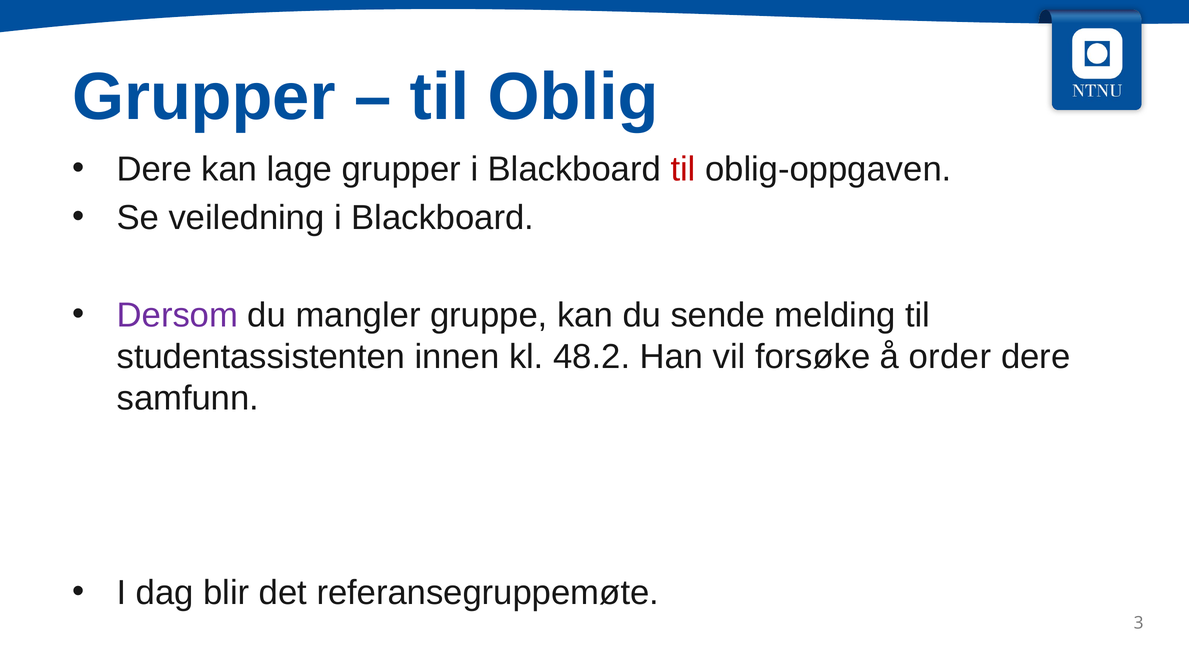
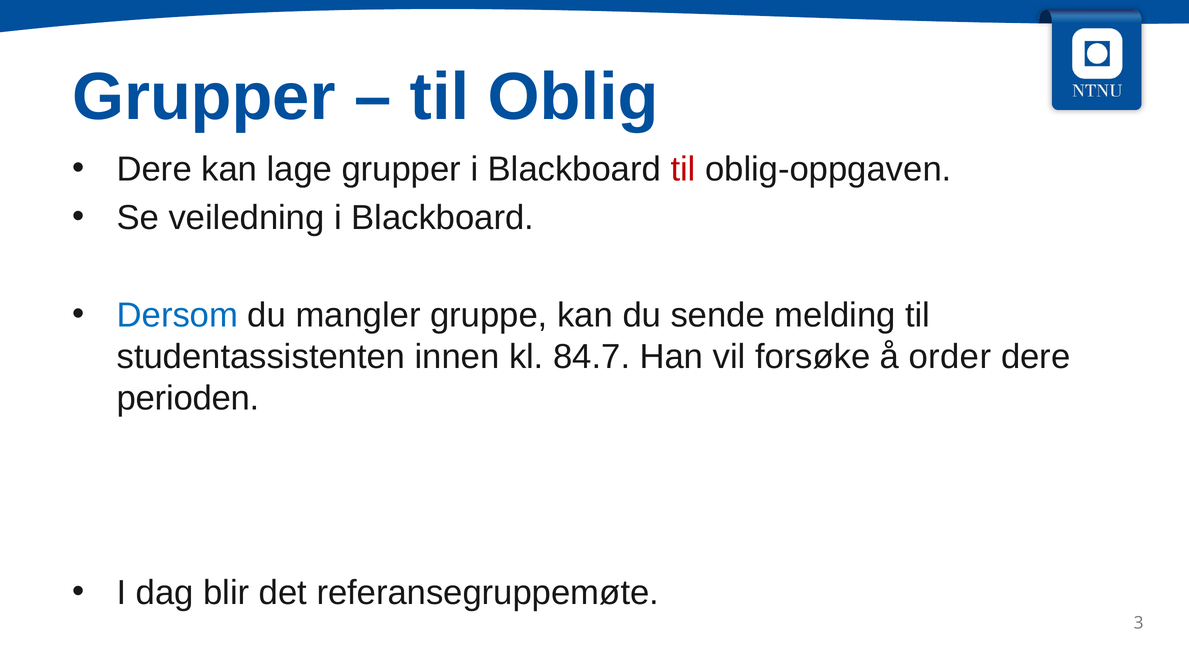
Dersom colour: purple -> blue (177, 315)
48.2: 48.2 -> 84.7 (592, 357)
samfunn: samfunn -> perioden (188, 398)
